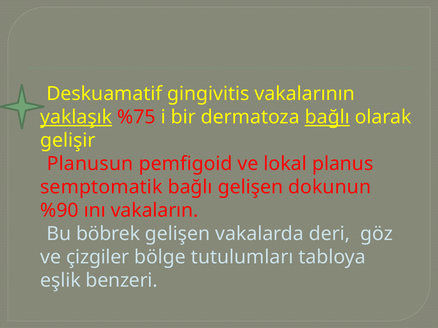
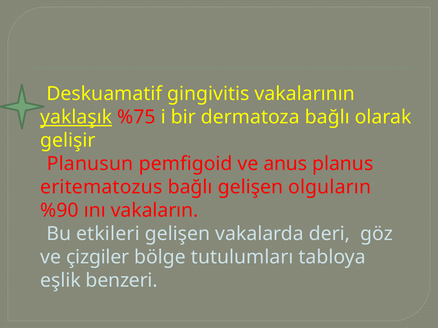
bağlı underline: present -> none (327, 117)
lokal: lokal -> anus (285, 164)
semptomatik: semptomatik -> eritematozus (101, 188)
dokunun: dokunun -> olguların (330, 188)
böbrek: böbrek -> etkileri (108, 234)
